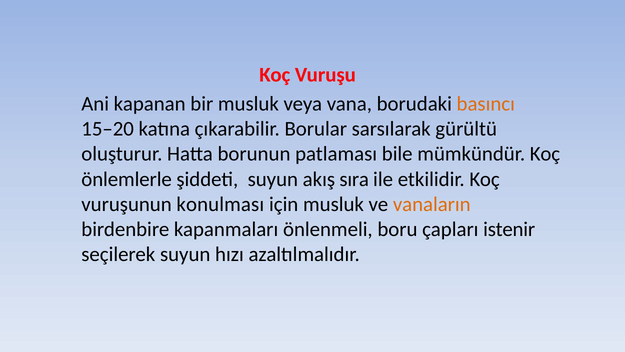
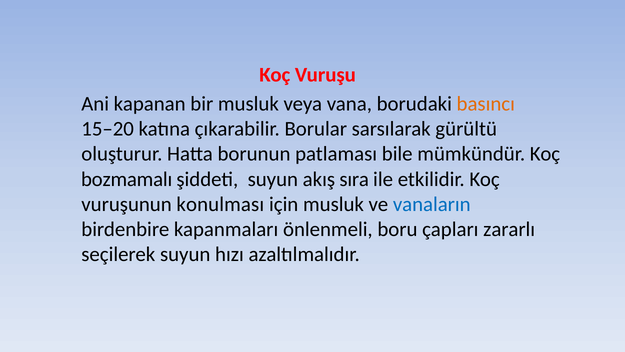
önlemlerle: önlemlerle -> bozmamalı (127, 179)
vanaların colour: orange -> blue (432, 204)
istenir: istenir -> zararlı (509, 229)
